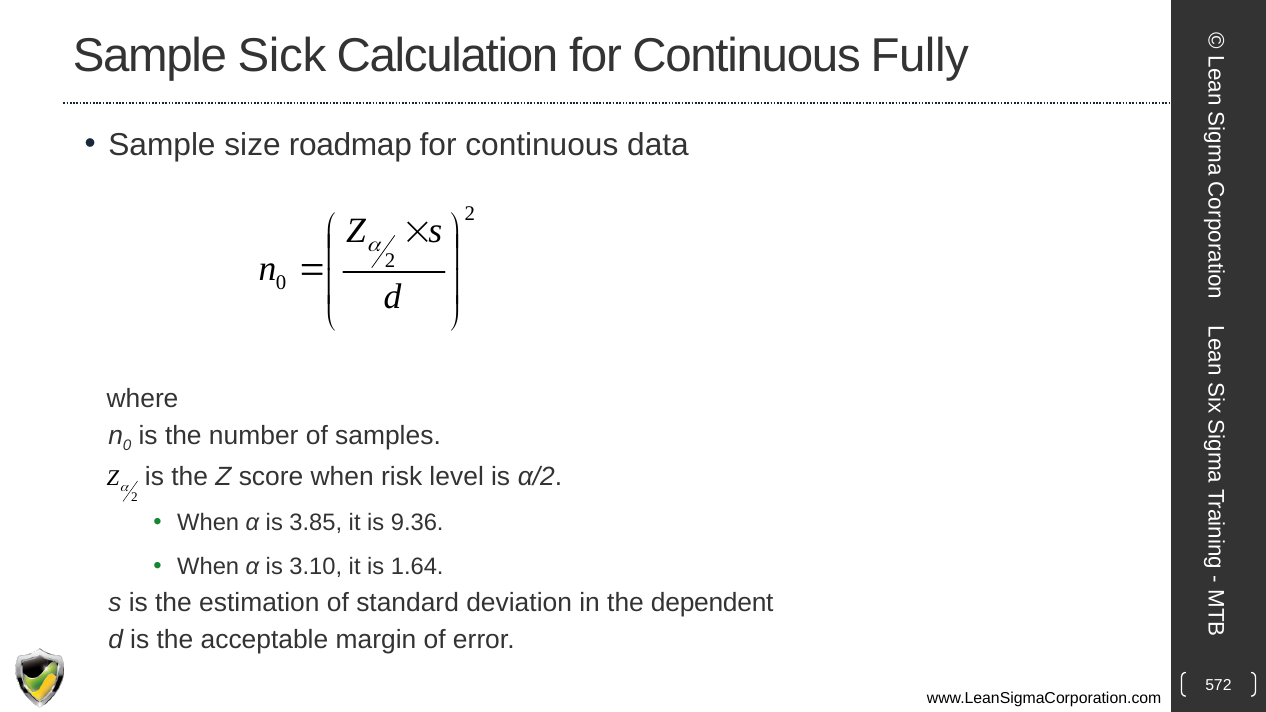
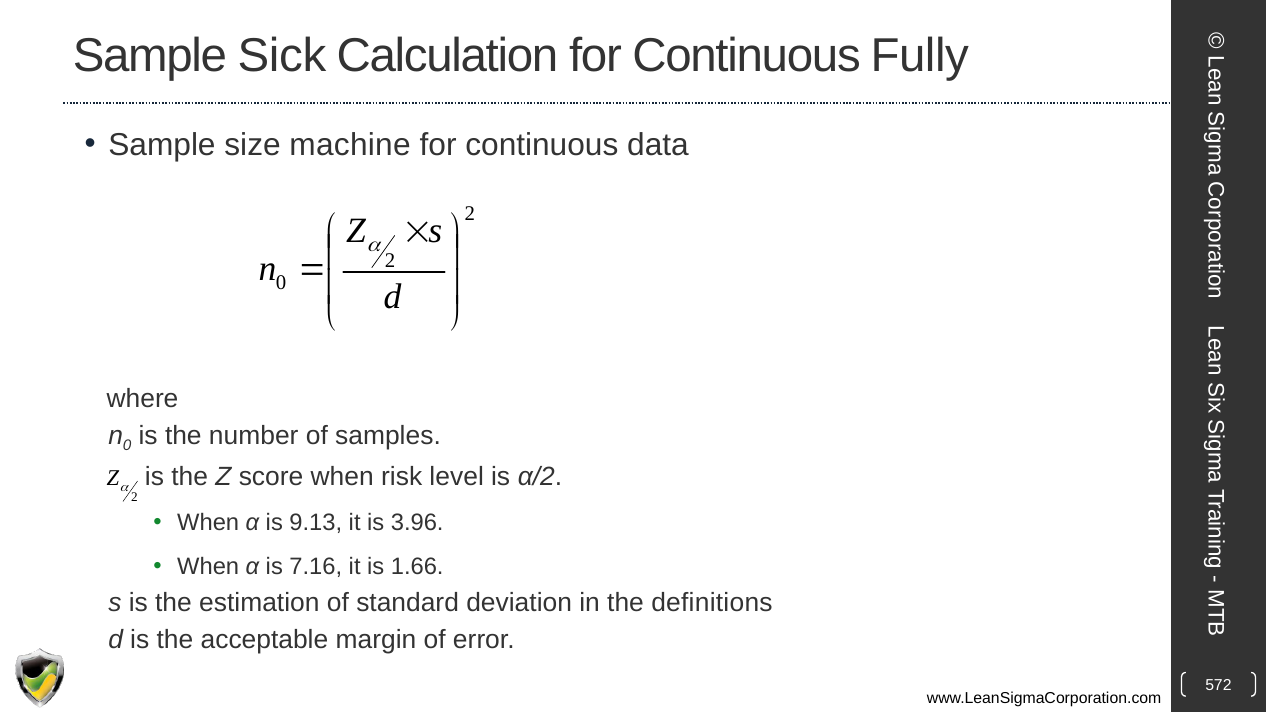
roadmap: roadmap -> machine (350, 145)
3.85: 3.85 -> 9.13 (316, 523)
9.36: 9.36 -> 3.96 (417, 523)
3.10: 3.10 -> 7.16 (316, 567)
1.64: 1.64 -> 1.66 (417, 567)
dependent: dependent -> definitions (712, 602)
